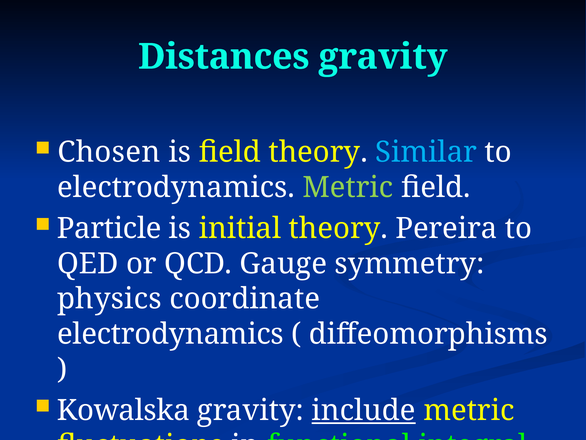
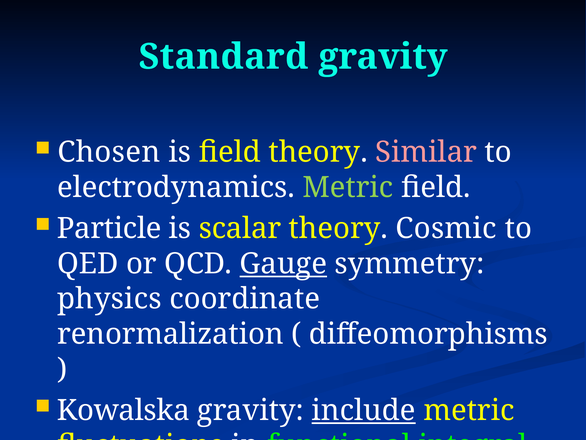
Distances: Distances -> Standard (223, 57)
Similar colour: light blue -> pink (426, 152)
initial: initial -> scalar (240, 228)
Pereira: Pereira -> Cosmic (446, 228)
Gauge underline: none -> present (283, 263)
electrodynamics: electrodynamics -> renormalization (170, 334)
